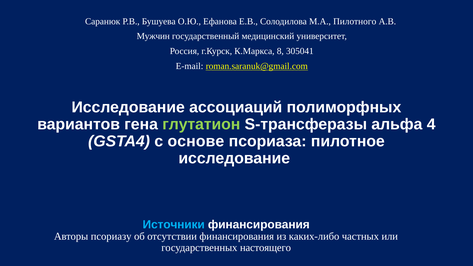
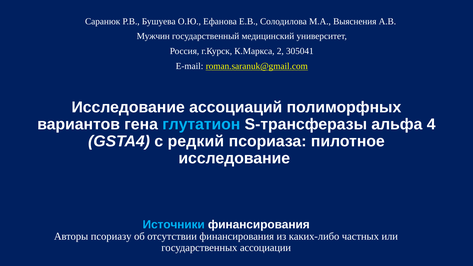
Пилотного: Пилотного -> Выяснения (355, 21)
8: 8 -> 2 (280, 51)
глутатион colour: light green -> light blue (201, 124)
основе: основе -> редкий (196, 141)
настоящего: настоящего -> ассоциации (265, 248)
